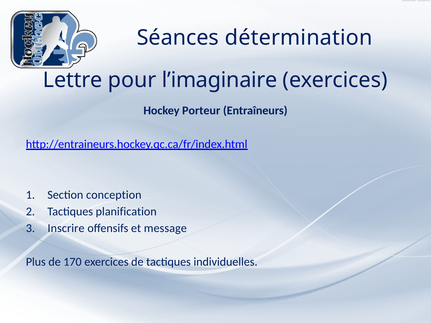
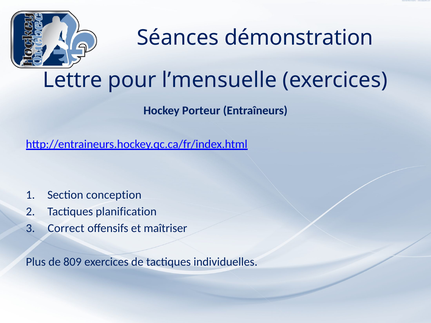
détermination: détermination -> démonstration (299, 38)
l’imaginaire: l’imaginaire -> l’mensuelle (219, 80)
Inscrire: Inscrire -> Correct (66, 229)
message: message -> maîtriser (165, 229)
170: 170 -> 809 (73, 262)
